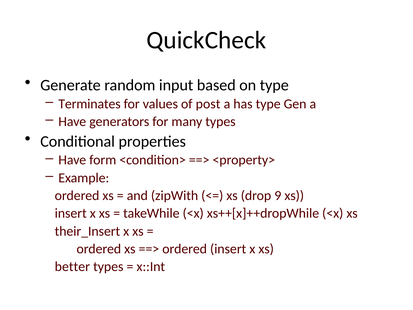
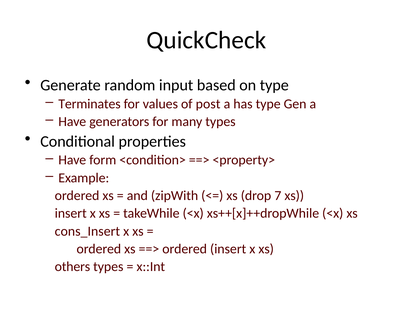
9: 9 -> 7 (278, 195)
their_Insert: their_Insert -> cons_Insert (87, 231)
better: better -> others (72, 267)
